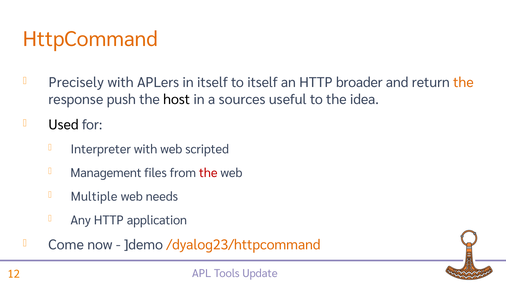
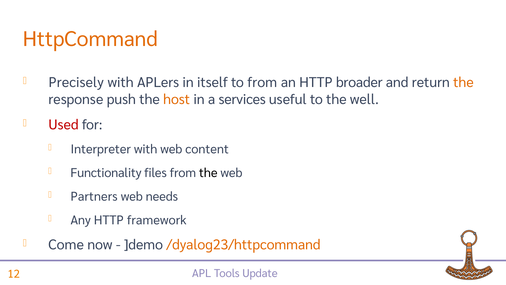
to itself: itself -> from (262, 83)
host colour: black -> orange (177, 99)
sources: sources -> services (242, 99)
idea: idea -> well (364, 99)
Used colour: black -> red (63, 125)
scripted: scripted -> content (207, 149)
Management: Management -> Functionality (106, 173)
the colour: red -> black (208, 173)
Multiple: Multiple -> Partners (94, 196)
application: application -> framework (157, 220)
